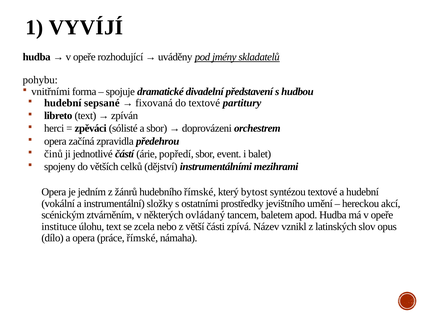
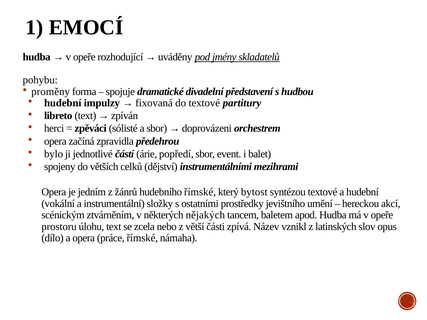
VYVÍJÍ: VYVÍJÍ -> EMOCÍ (86, 27)
vnitřními: vnitřními -> proměny (51, 92)
sepsané: sepsané -> impulzy (102, 103)
činů: činů -> bylo (54, 154)
ovládaný: ovládaný -> nějakých (205, 215)
instituce: instituce -> prostoru (59, 227)
